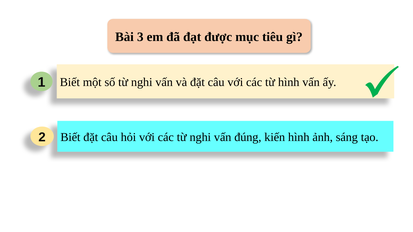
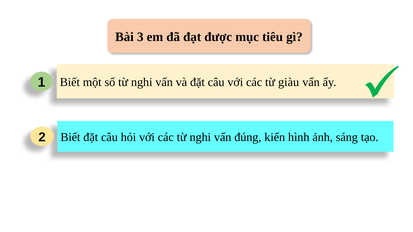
từ hình: hình -> giàu (289, 82)
